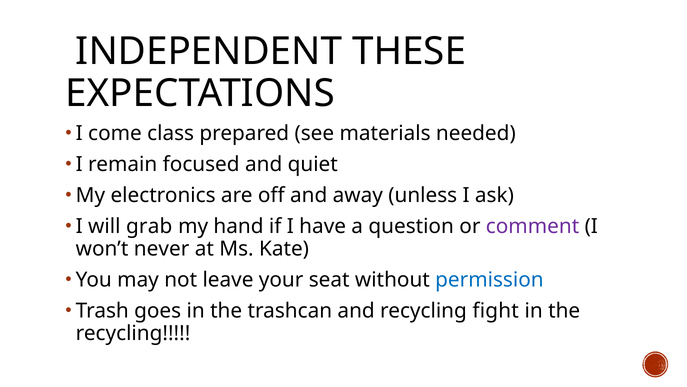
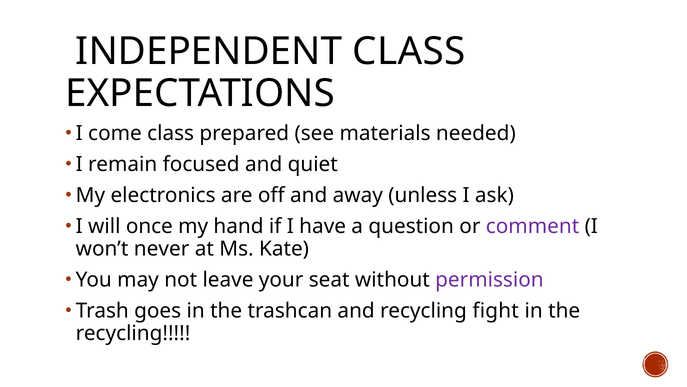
INDEPENDENT THESE: THESE -> CLASS (409, 52)
grab: grab -> once (149, 226)
permission colour: blue -> purple (489, 280)
